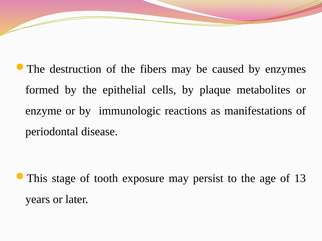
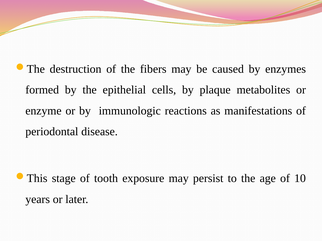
13: 13 -> 10 (300, 179)
